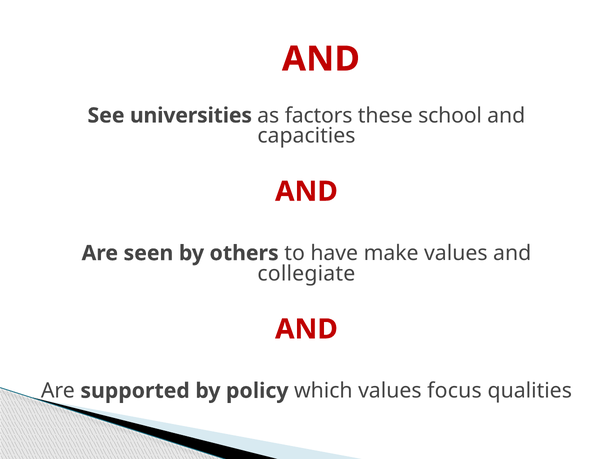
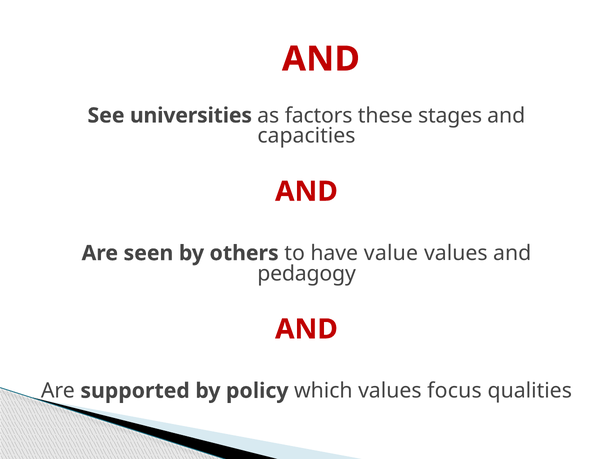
school: school -> stages (450, 116)
make: make -> value (391, 254)
collegiate: collegiate -> pedagogy (307, 274)
